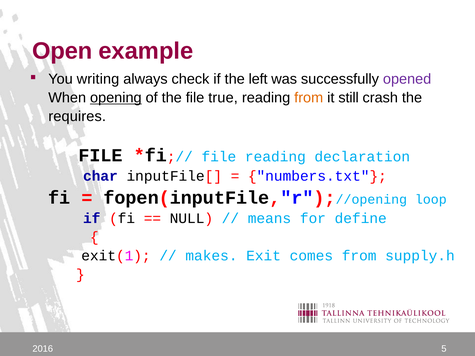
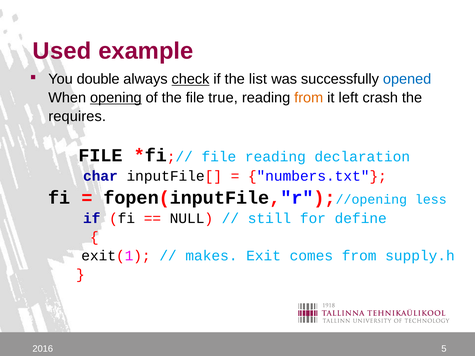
Open: Open -> Used (62, 51)
writing: writing -> double (98, 79)
check underline: none -> present (190, 79)
left: left -> list (258, 79)
opened colour: purple -> blue (407, 79)
still: still -> left (348, 98)
loop: loop -> less (431, 200)
means: means -> still (269, 219)
